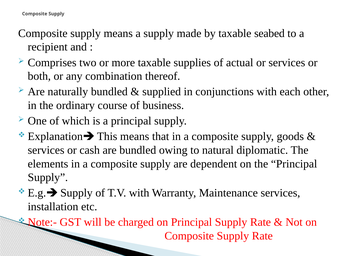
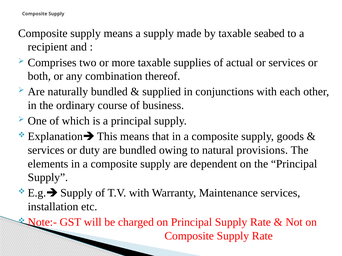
cash: cash -> duty (90, 150)
diplomatic: diplomatic -> provisions (262, 150)
